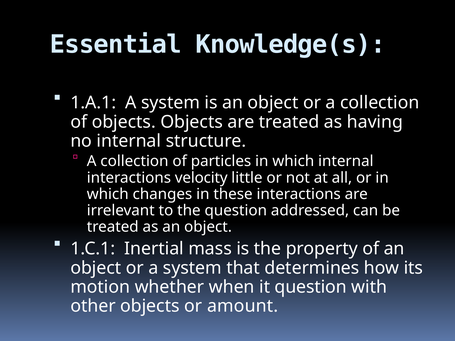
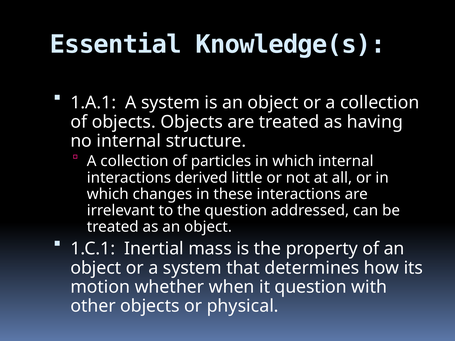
velocity: velocity -> derived (201, 178)
amount: amount -> physical (243, 306)
